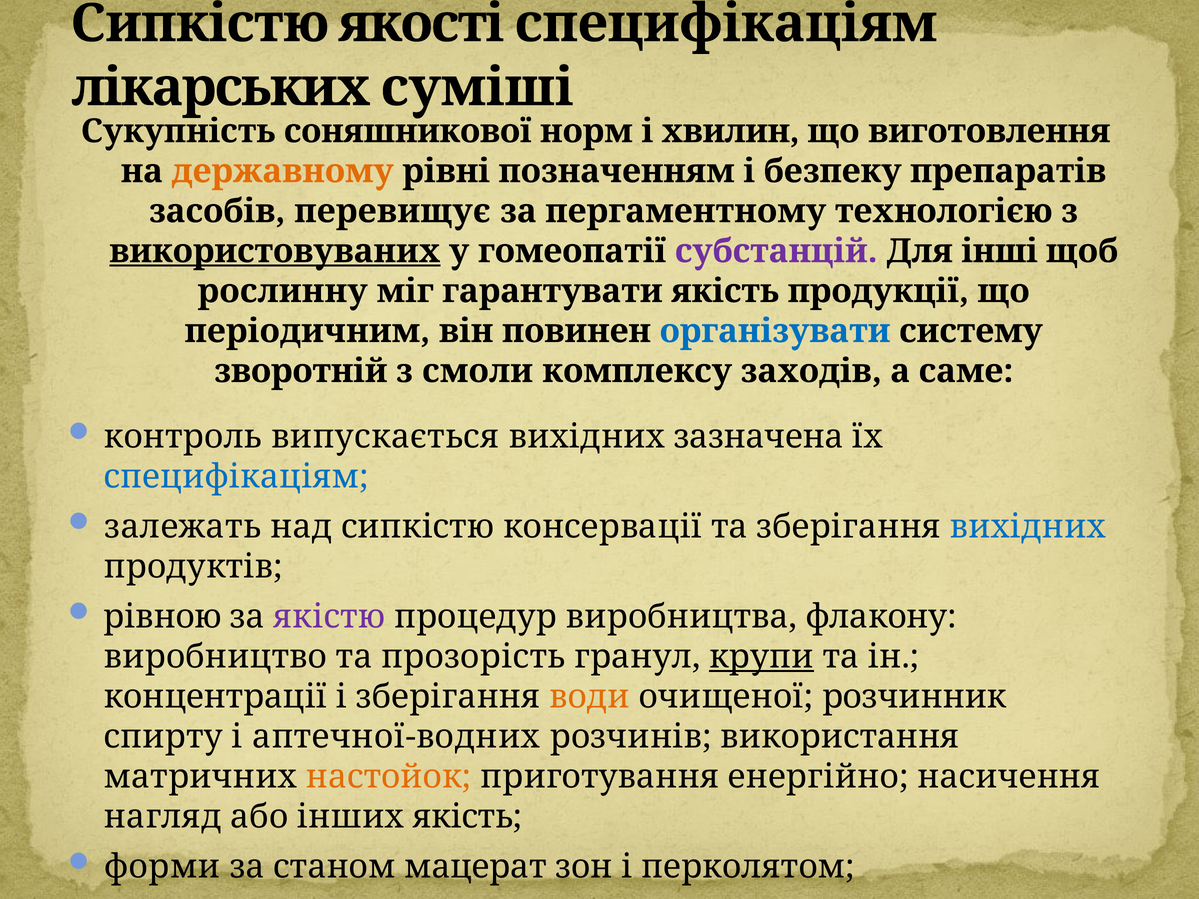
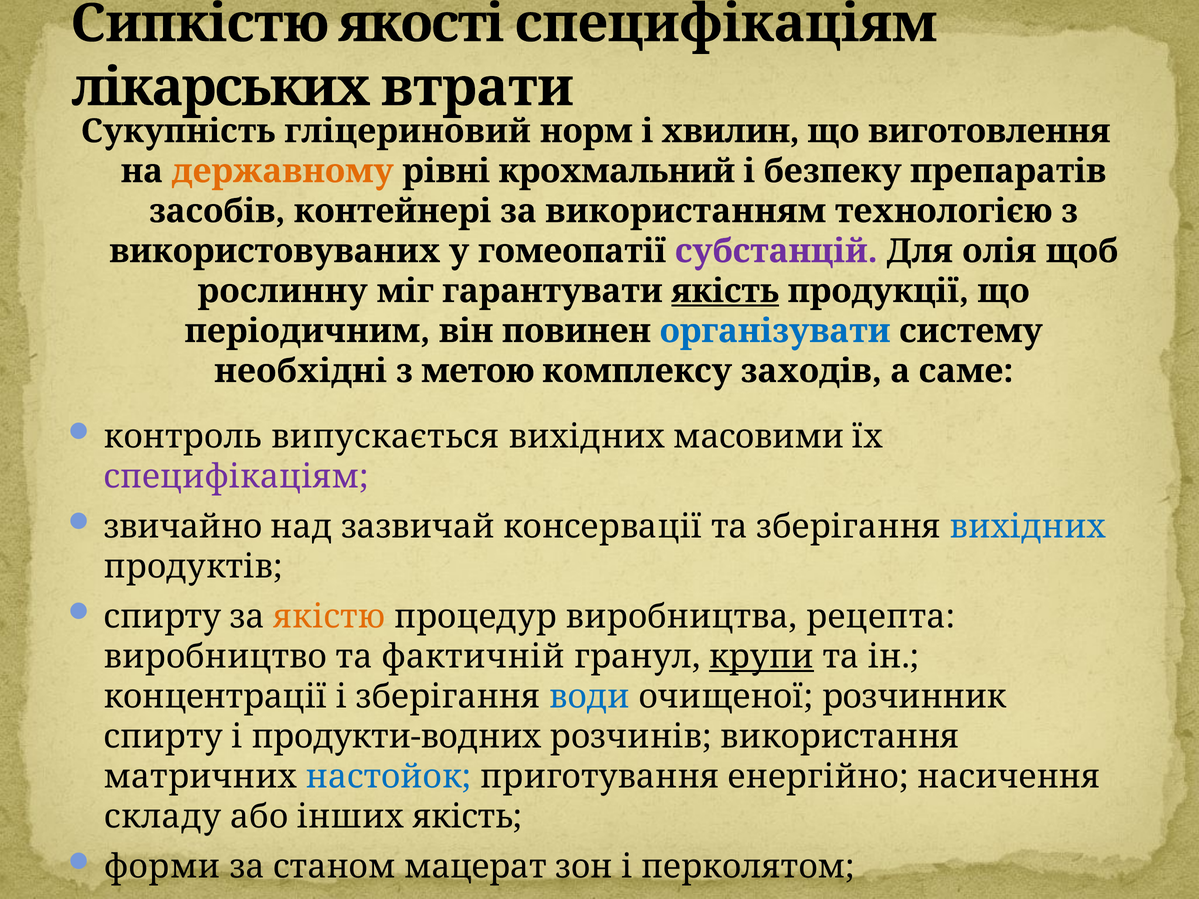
суміші: суміші -> втрати (477, 88)
соняшникової: соняшникової -> гліцериновий (408, 131)
позначенням: позначенням -> крохмальний (617, 171)
перевищує: перевищує -> контейнері (393, 211)
пергаментному: пергаментному -> використанням (686, 211)
використовуваних underline: present -> none (275, 251)
інші: інші -> олія (999, 251)
якість underline: none -> present (725, 291)
зворотній: зворотній -> необхідні (301, 371)
смоли: смоли -> метою (478, 371)
зазначена: зазначена -> масовими (759, 437)
специфікаціям colour: blue -> purple (236, 477)
залежать: залежать -> звичайно (183, 527)
над сипкістю: сипкістю -> зазвичай (418, 527)
рівною: рівною -> спирту (163, 617)
якістю colour: purple -> orange (329, 617)
флакону: флакону -> рецепта (881, 617)
прозорість: прозорість -> фактичній (473, 657)
води colour: orange -> blue (590, 697)
аптечної-водних: аптечної-водних -> продукти-водних (397, 737)
настойок colour: orange -> blue (389, 777)
нагляд: нагляд -> складу (163, 817)
